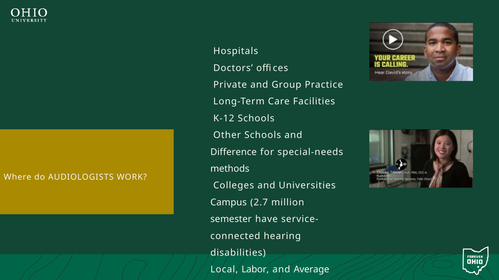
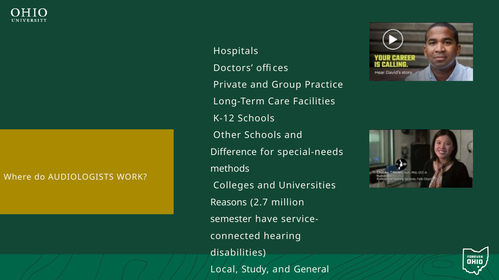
Campus: Campus -> Reasons (229, 203)
Labor: Labor -> Study (255, 270)
Average: Average -> General (311, 270)
